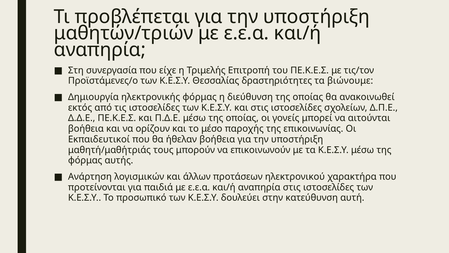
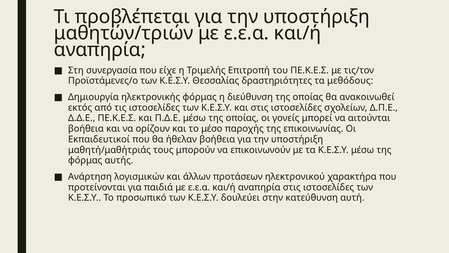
βιώνουμε: βιώνουμε -> μεθόδους (350, 81)
